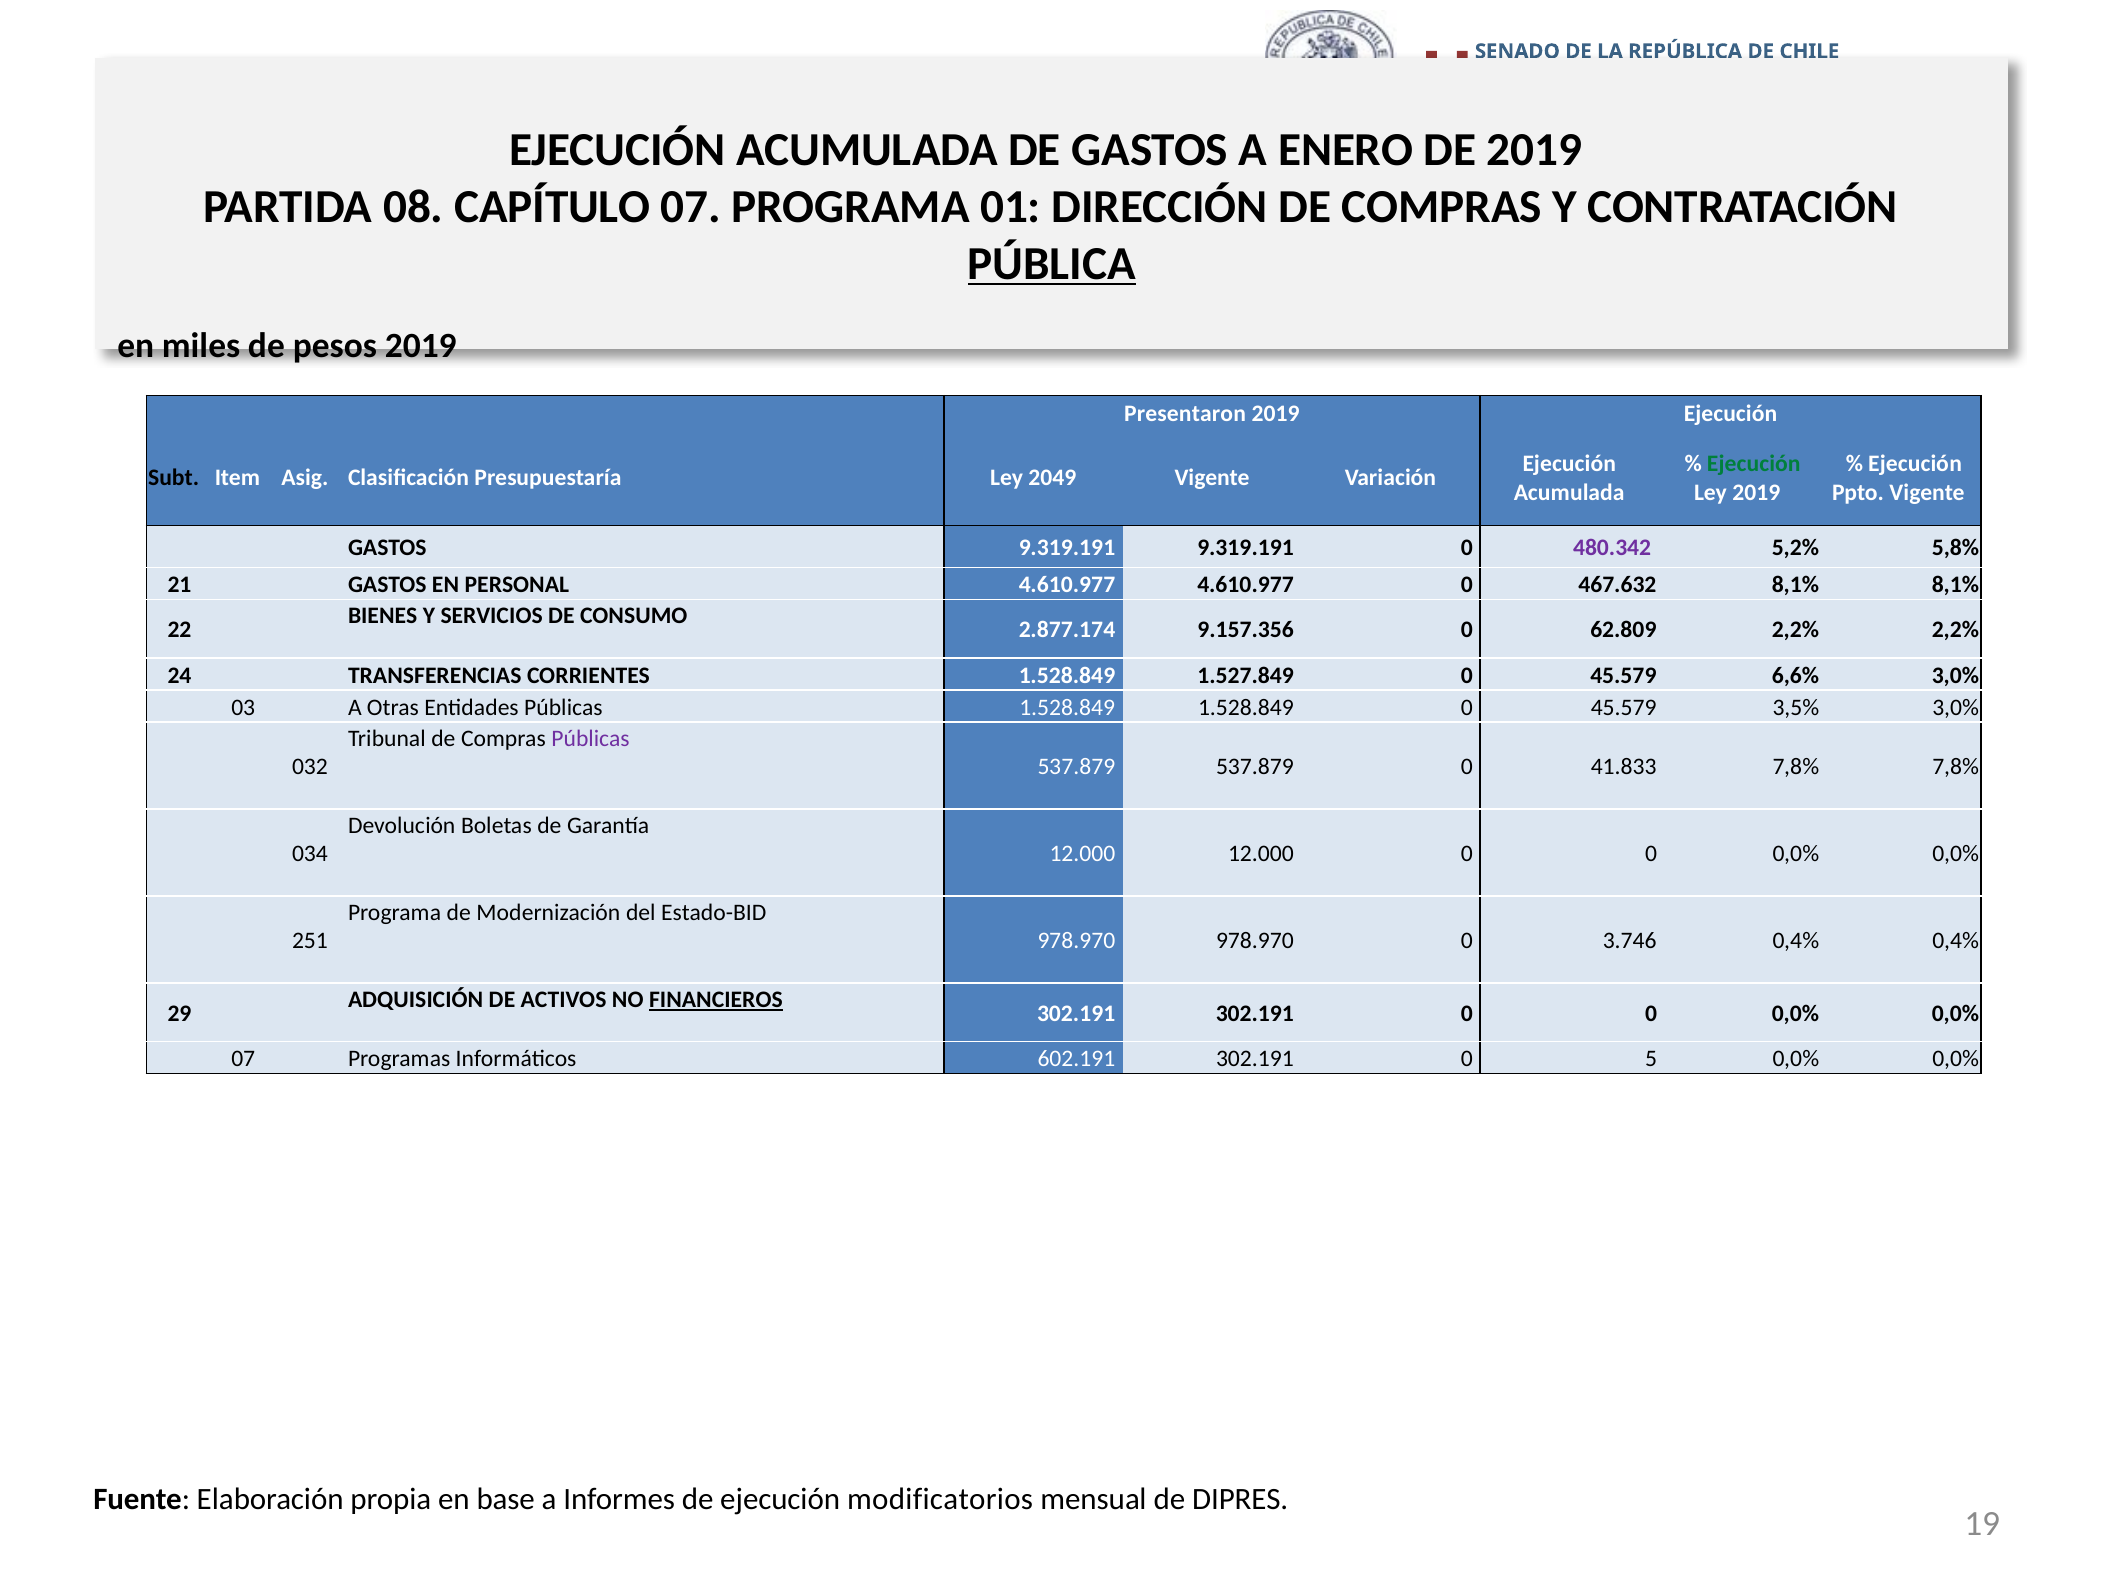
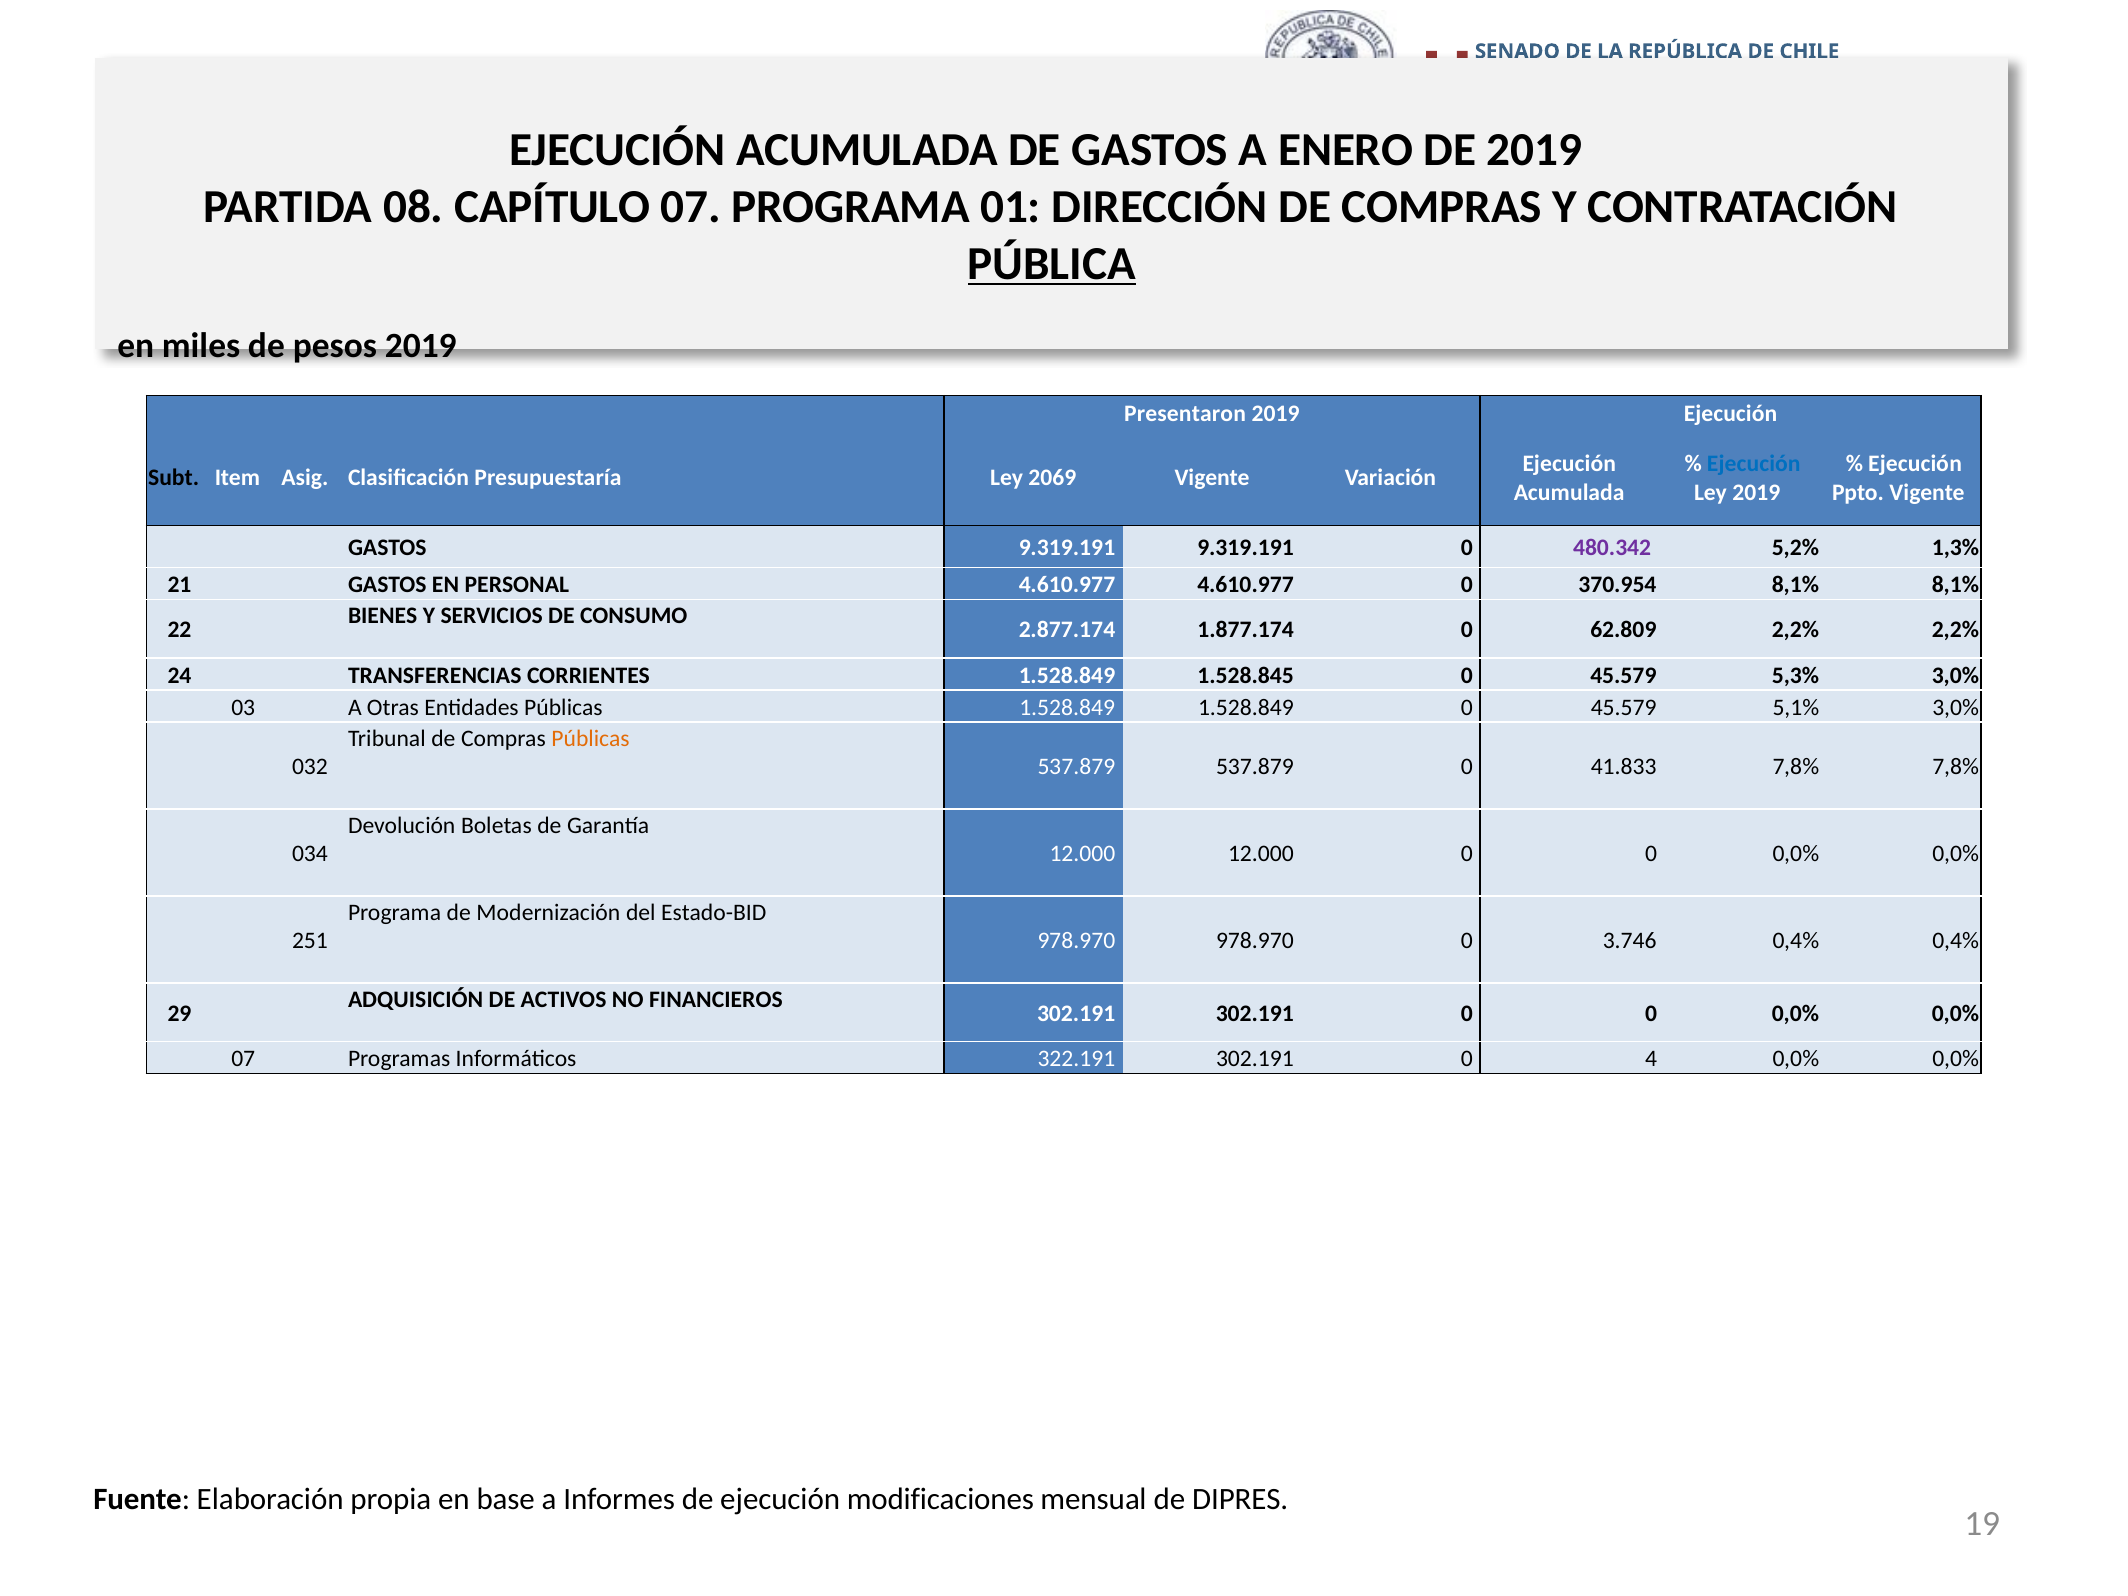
Ejecución colour: green -> blue (1754, 463)
2049: 2049 -> 2069 (1052, 478)
5,8%: 5,8% -> 1,3% (1955, 548)
467.632: 467.632 -> 370.954 (1617, 585)
9.157.356: 9.157.356 -> 1.877.174 (1246, 630)
1.527.849: 1.527.849 -> 1.528.845 (1246, 675)
6,6%: 6,6% -> 5,3% (1795, 675)
3,5%: 3,5% -> 5,1% (1796, 707)
Públicas colour: purple -> orange (591, 739)
FINANCIEROS underline: present -> none (716, 1000)
602.191: 602.191 -> 322.191 (1076, 1059)
5: 5 -> 4 (1651, 1059)
modificatorios: modificatorios -> modificaciones (940, 1499)
